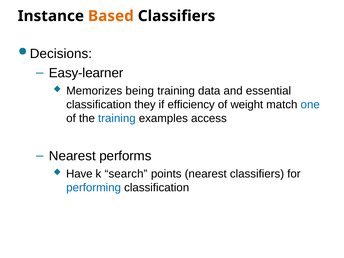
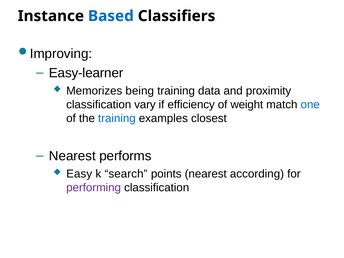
Based colour: orange -> blue (111, 16)
Decisions: Decisions -> Improving (61, 54)
essential: essential -> proximity (268, 91)
they: they -> vary (145, 105)
access: access -> closest (209, 118)
Have: Have -> Easy (79, 174)
nearest classifiers: classifiers -> according (257, 174)
performing colour: blue -> purple (94, 188)
